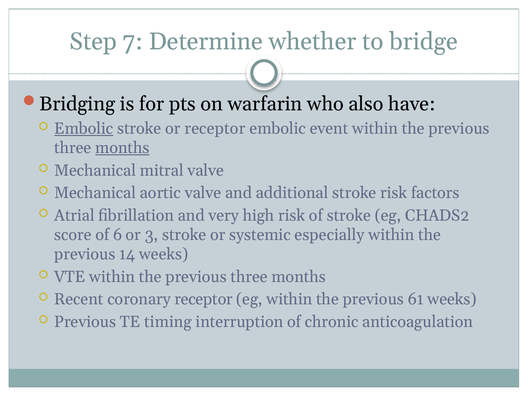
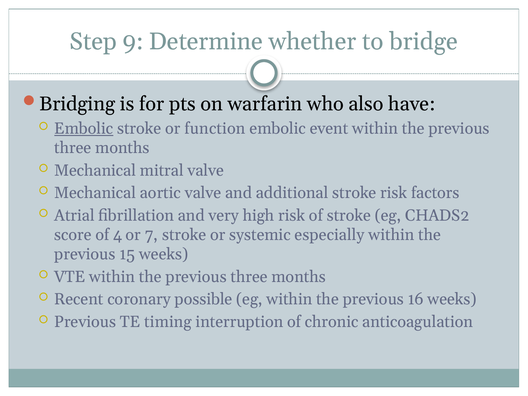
7: 7 -> 9 (133, 42)
or receptor: receptor -> function (215, 129)
months underline: present -> none (122, 148)
6: 6 -> 4 (118, 235)
3: 3 -> 7 (151, 235)
14: 14 -> 15 (127, 254)
coronary receptor: receptor -> possible (204, 299)
61: 61 -> 16 (416, 299)
